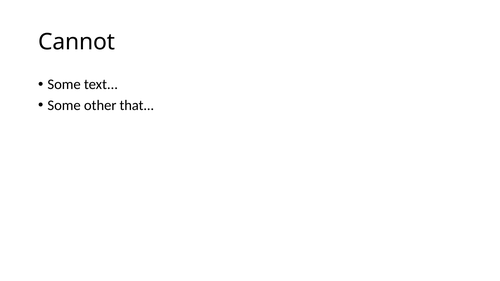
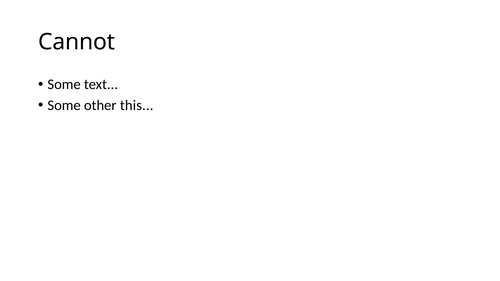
that: that -> this (137, 106)
